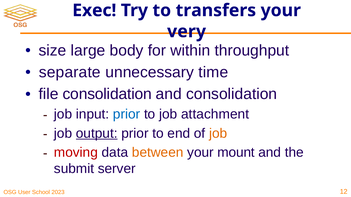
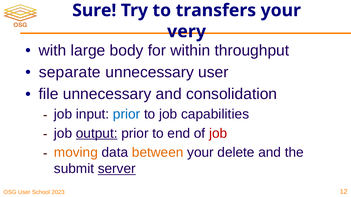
Exec: Exec -> Sure (94, 10)
size: size -> with (52, 51)
unnecessary time: time -> user (213, 72)
file consolidation: consolidation -> unnecessary (107, 94)
attachment: attachment -> capabilities (215, 114)
job colour: orange -> red (218, 134)
moving colour: red -> orange (76, 153)
mount: mount -> delete (236, 153)
server underline: none -> present (117, 169)
